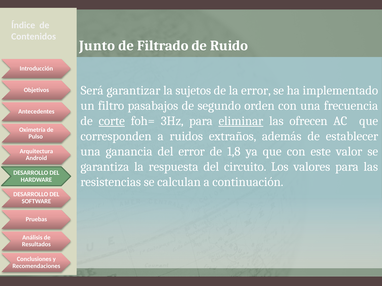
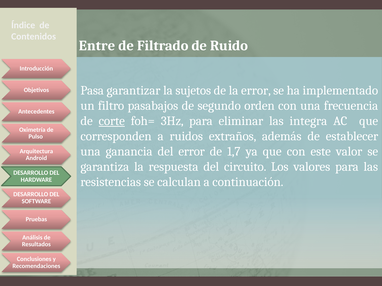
Junto: Junto -> Entre (97, 46)
Será: Será -> Pasa (92, 91)
eliminar underline: present -> none (241, 121)
ofrecen: ofrecen -> integra (308, 121)
1,8: 1,8 -> 1,7 (234, 152)
